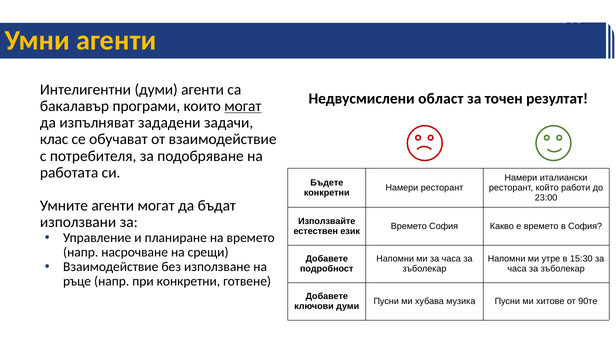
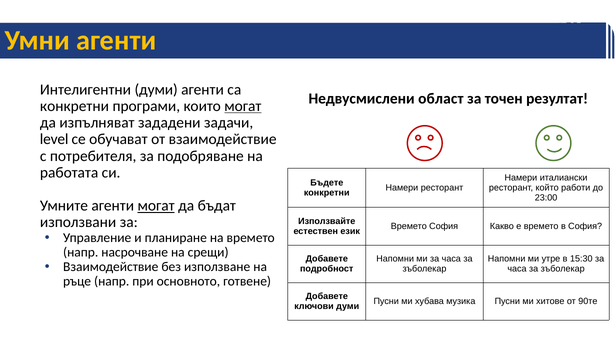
бакалавър: бакалавър -> конкретни (75, 106)
клас: клас -> level (54, 140)
могат underline: none -> present (156, 206)
при конкретни: конкретни -> основното (188, 282)
